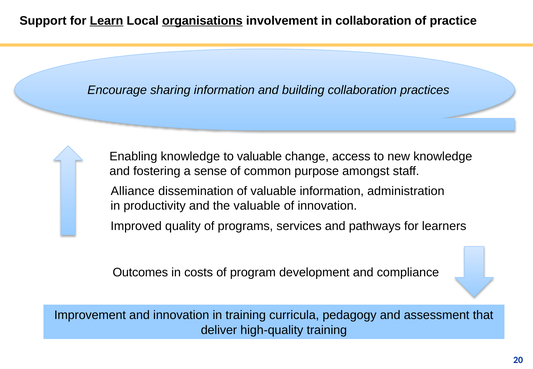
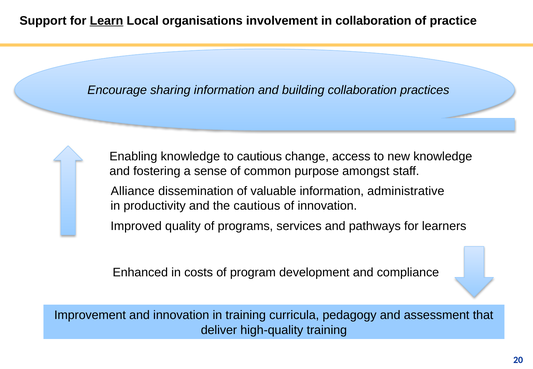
organisations underline: present -> none (202, 21)
to valuable: valuable -> cautious (259, 156)
administration: administration -> administrative (406, 191)
the valuable: valuable -> cautious (257, 206)
Outcomes: Outcomes -> Enhanced (140, 272)
